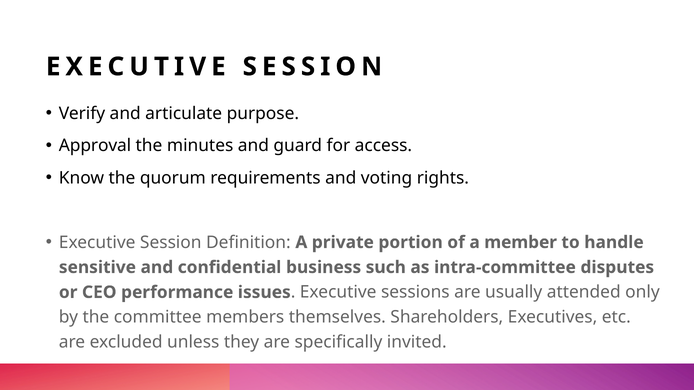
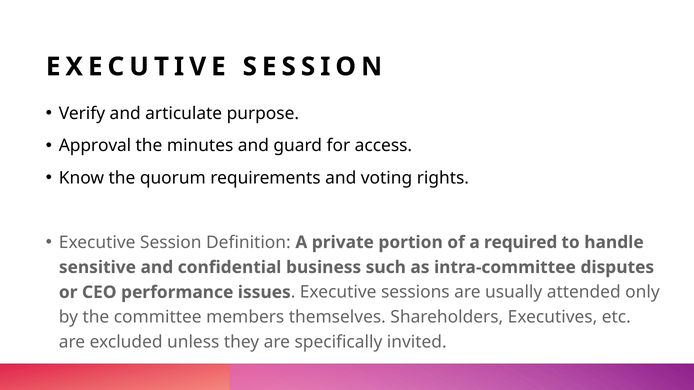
member: member -> required (521, 243)
